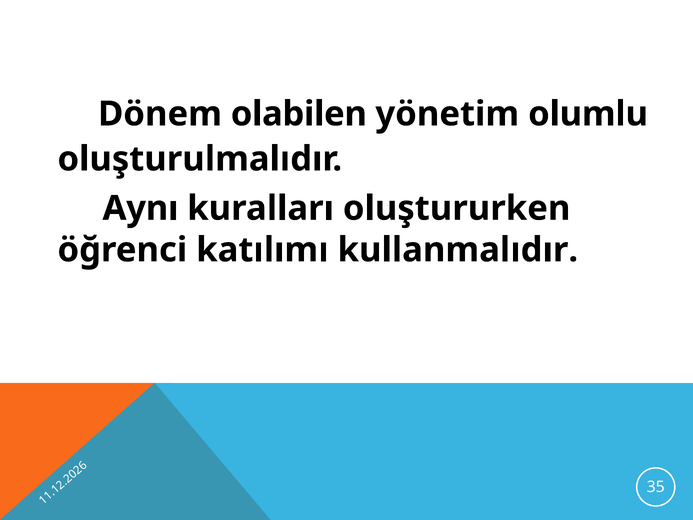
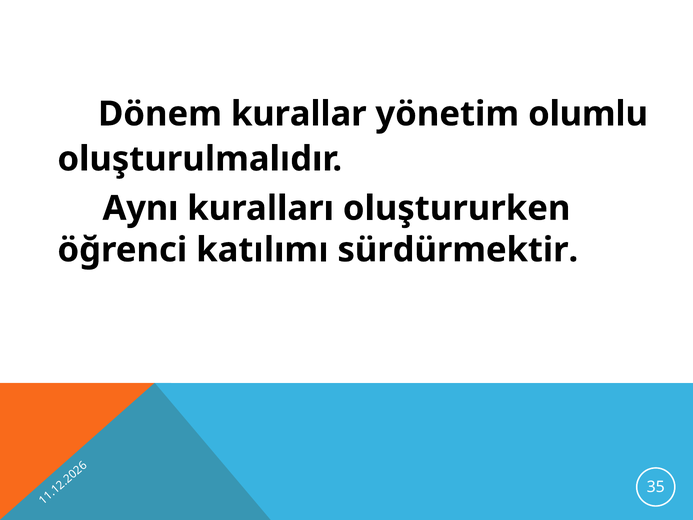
olabilen: olabilen -> kurallar (299, 114)
kullanmalıdır: kullanmalıdır -> sürdürmektir (458, 250)
